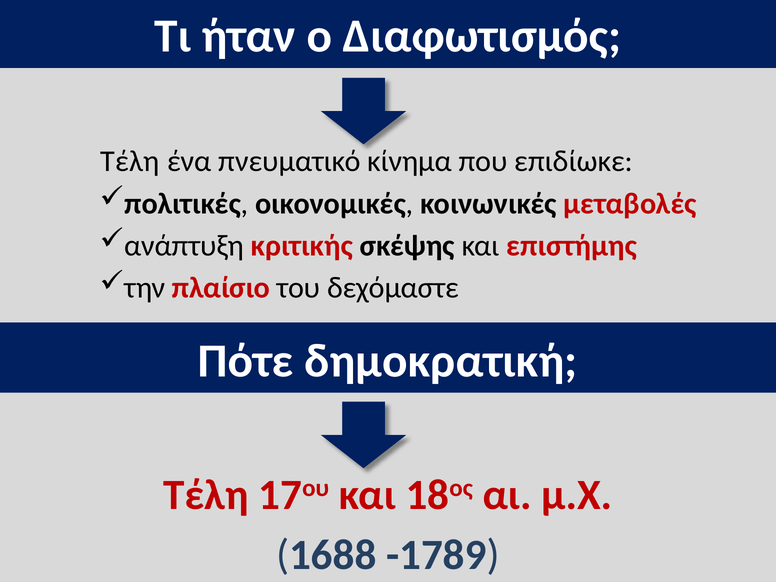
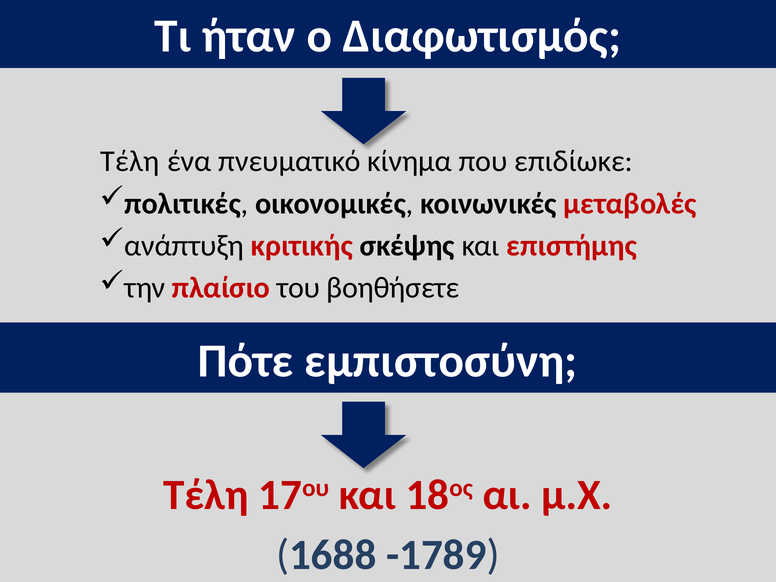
δεχόμαστε: δεχόμαστε -> βοηθήσετε (393, 288)
δημοκρατική: δημοκρατική -> εμπιστοσύνη (441, 361)
